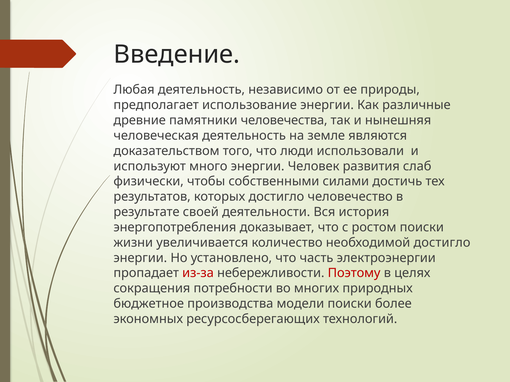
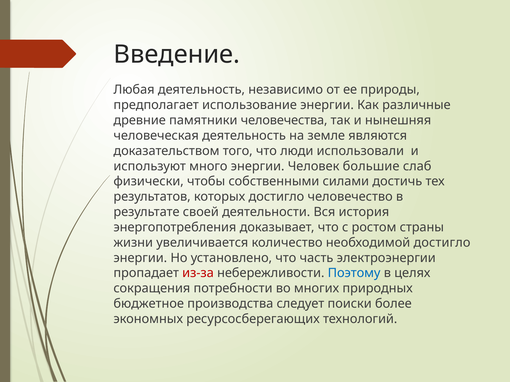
развития: развития -> большие (371, 166)
ростом поиски: поиски -> страны (422, 228)
Поэтому colour: red -> blue (354, 273)
модели: модели -> следует (300, 304)
